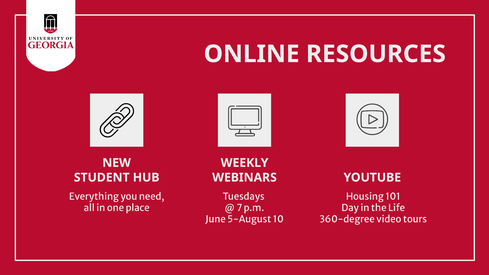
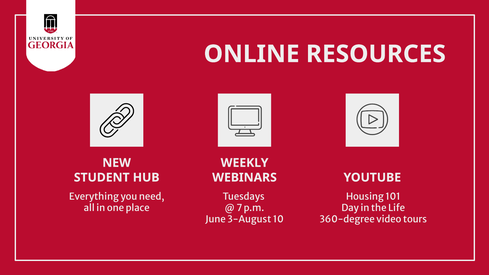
5-August: 5-August -> 3-August (249, 220)
